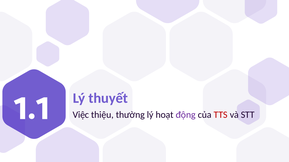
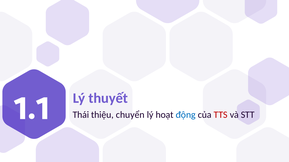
Việc: Việc -> Thái (81, 115)
thường: thường -> chuyển (130, 115)
động colour: purple -> blue (186, 115)
